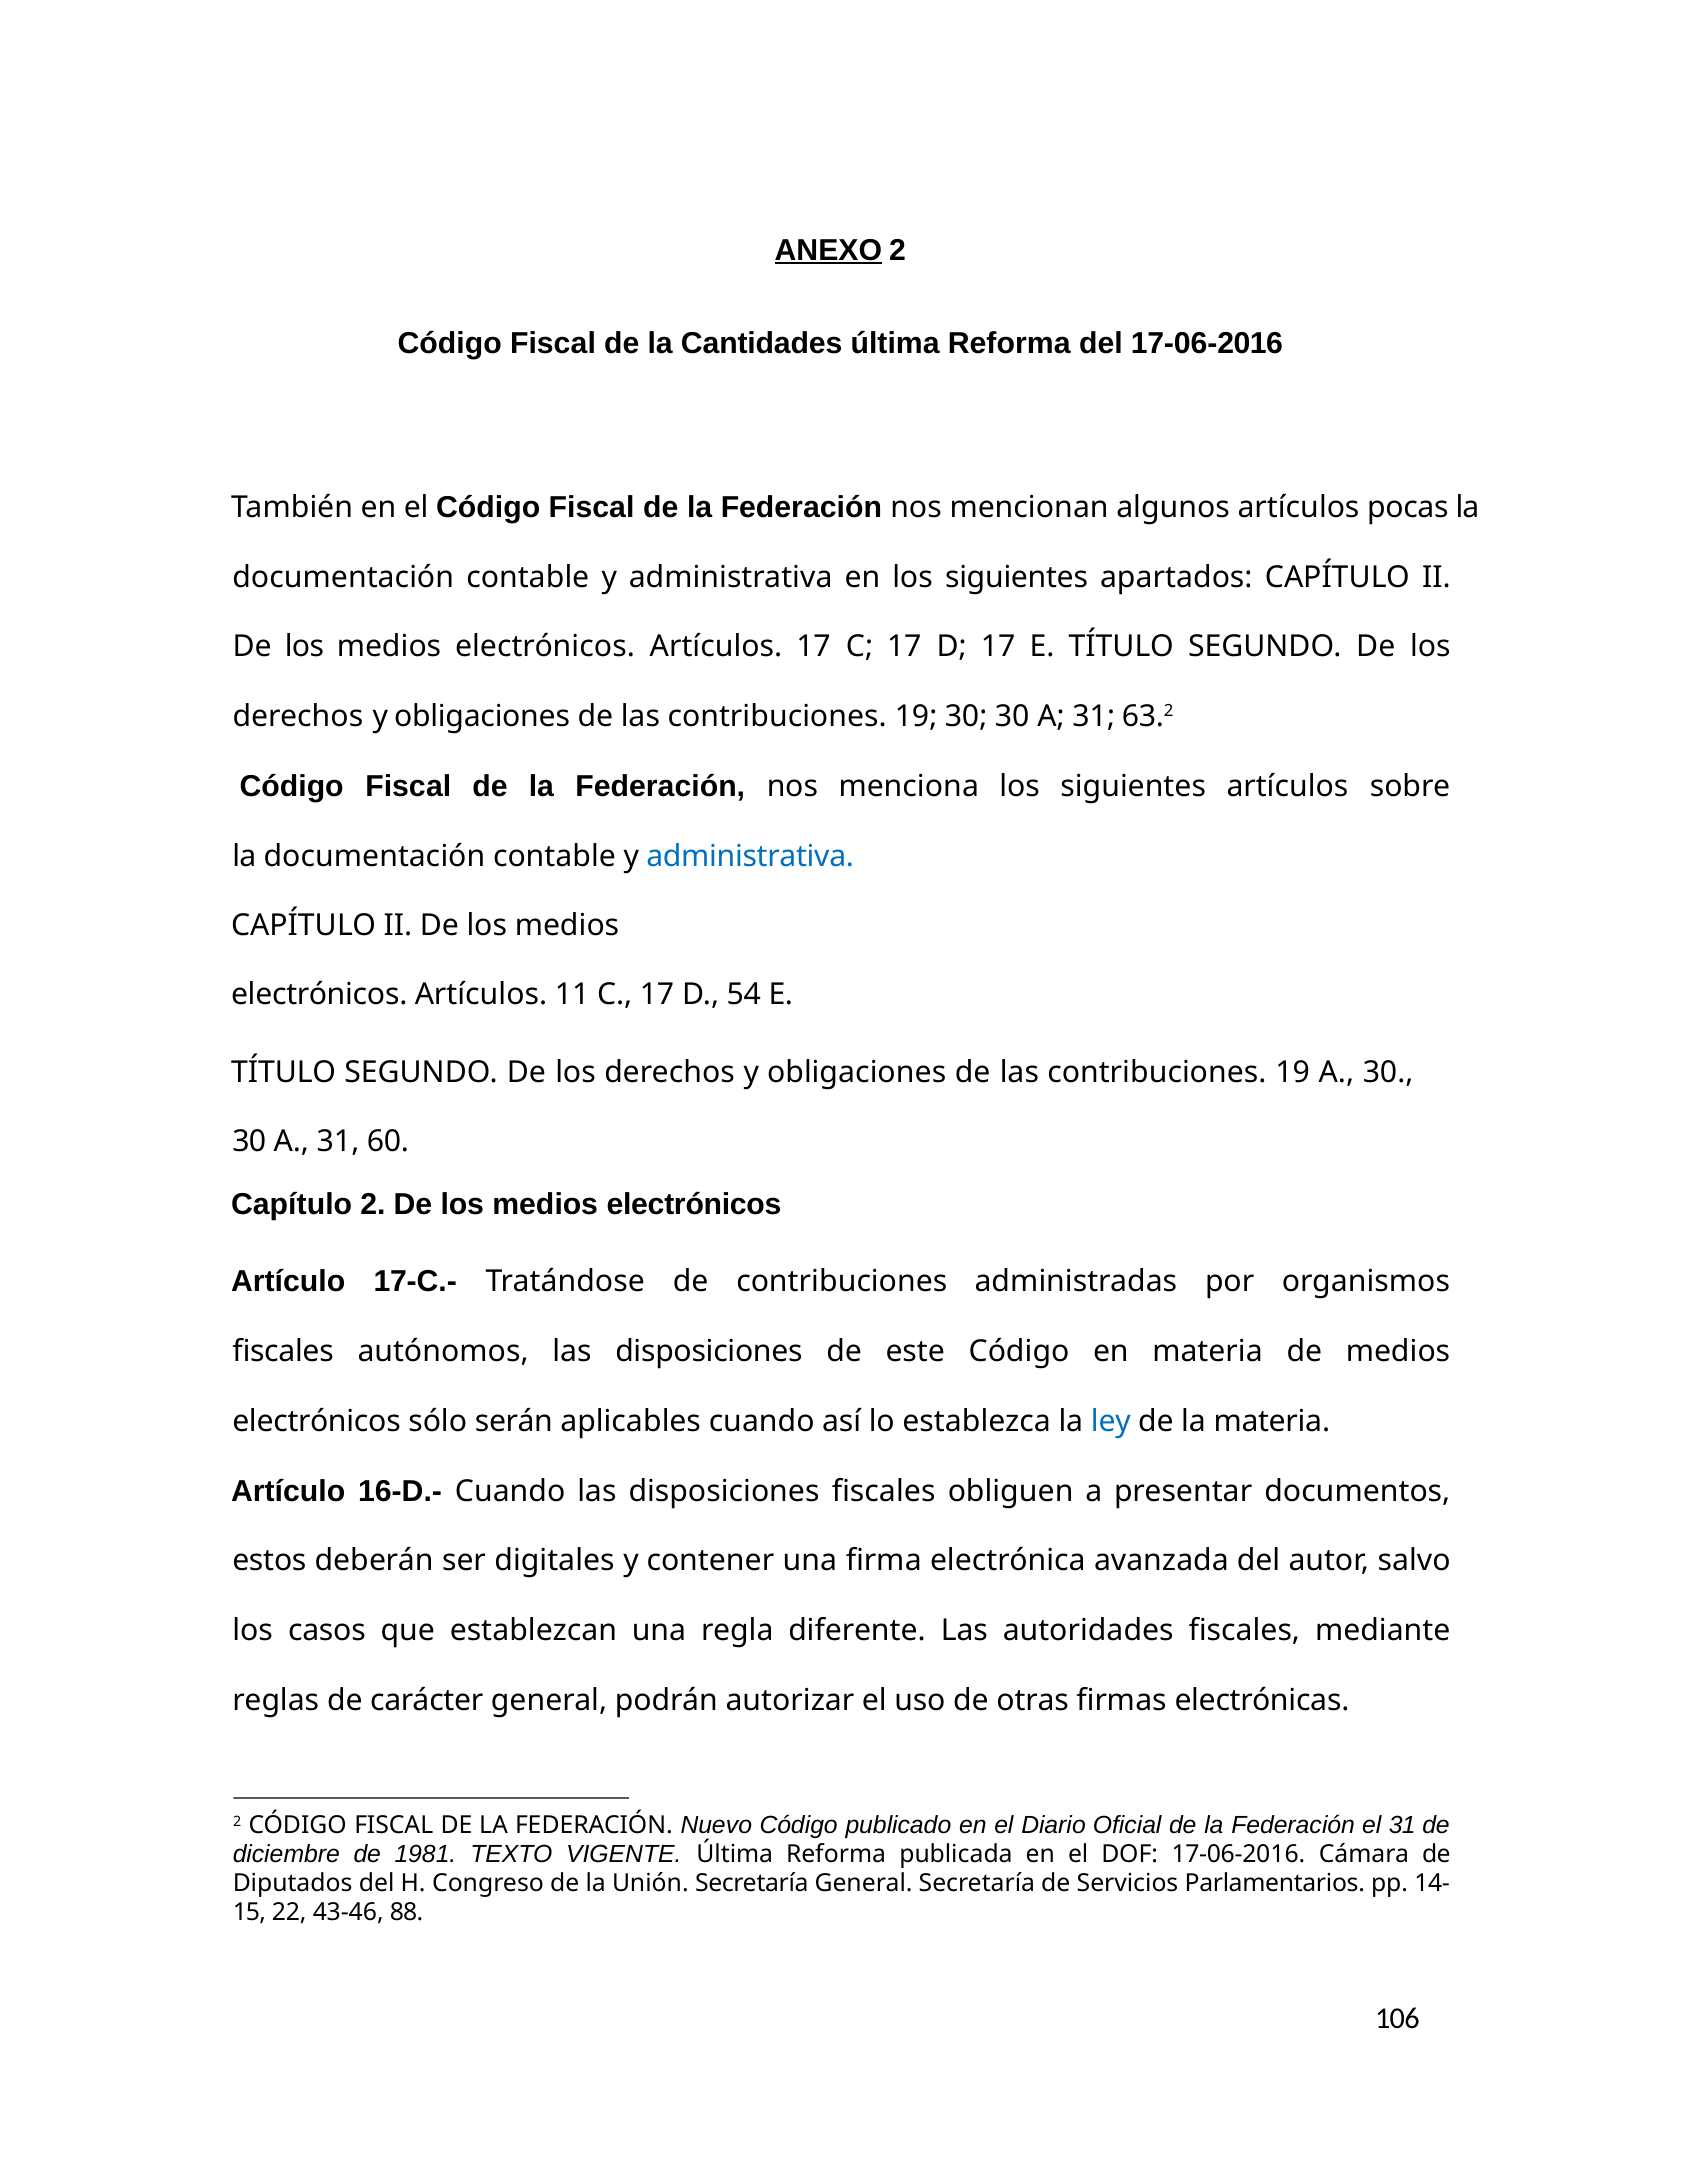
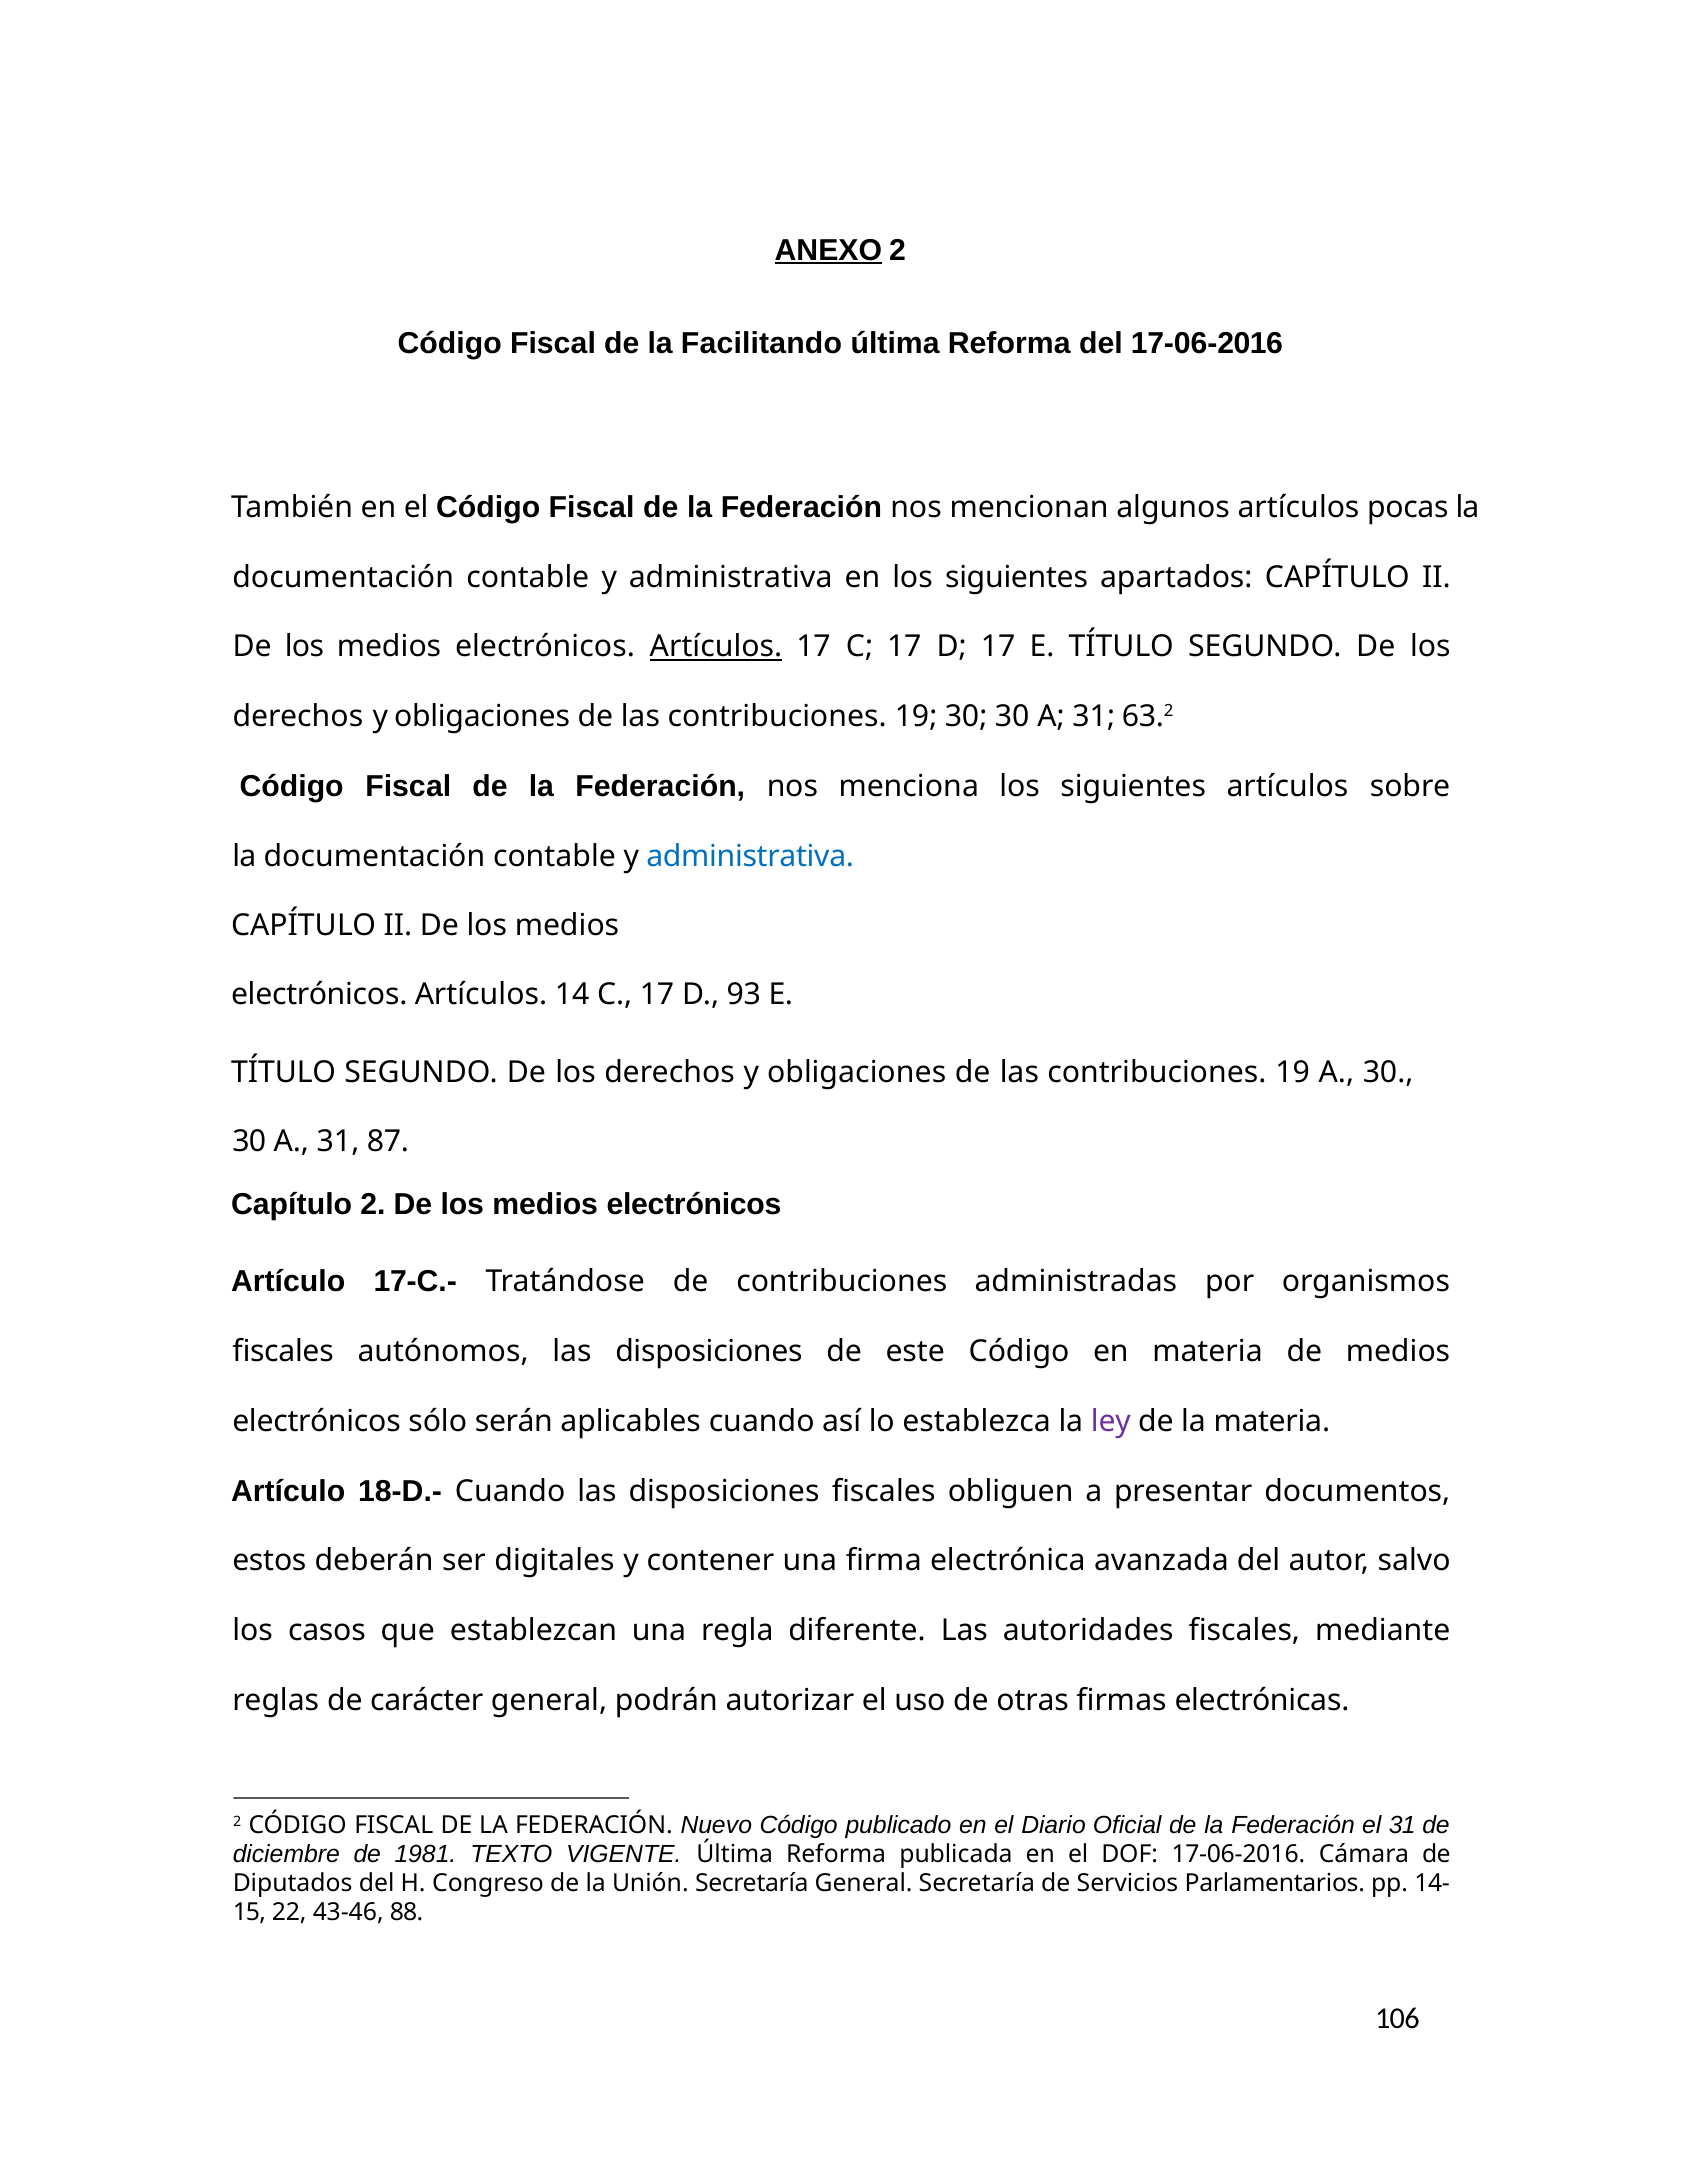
Cantidades: Cantidades -> Facilitando (761, 344)
Artículos underline: none -> present (716, 647)
11: 11 -> 14 (572, 995)
54: 54 -> 93 (744, 995)
60: 60 -> 87 (388, 1142)
ley colour: blue -> purple (1111, 1421)
16-D.-: 16-D.- -> 18-D.- (400, 1491)
